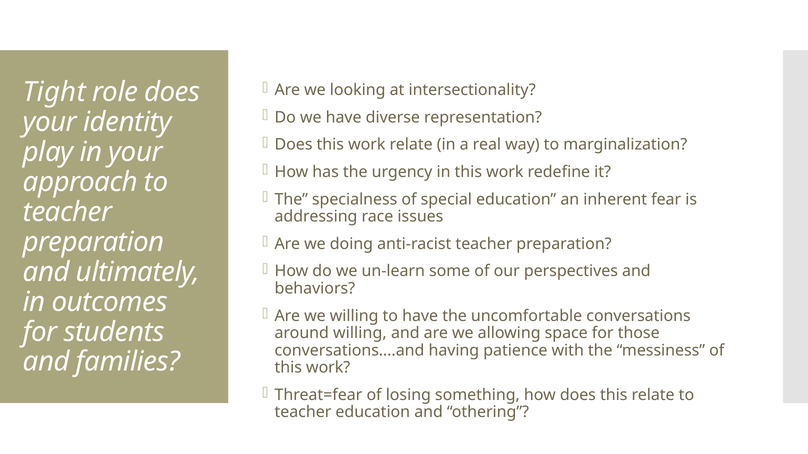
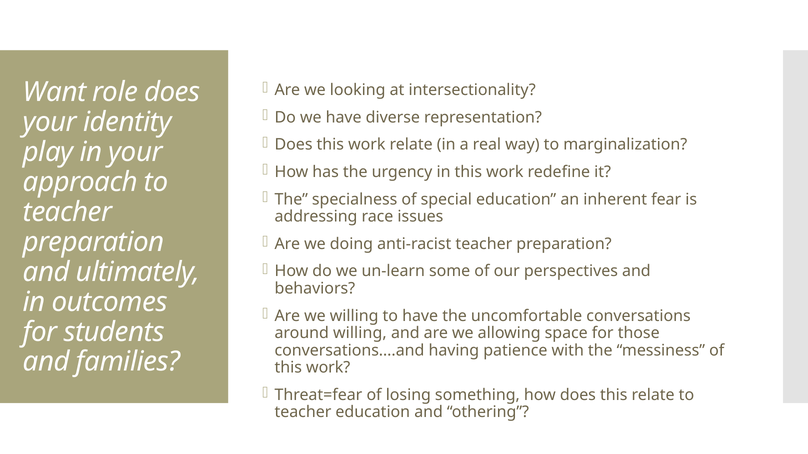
Tight: Tight -> Want (55, 92)
